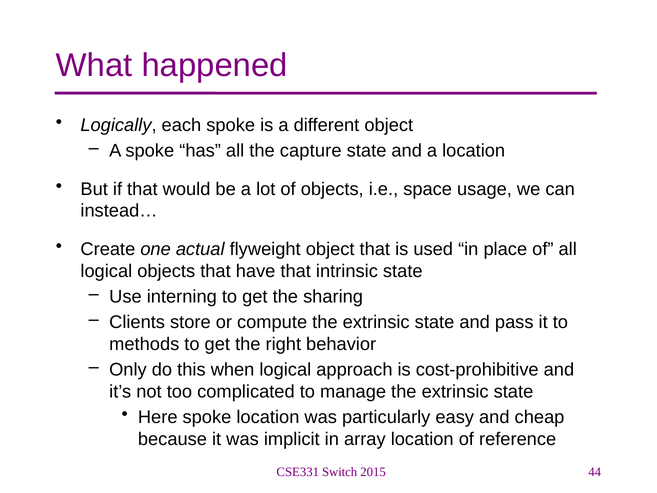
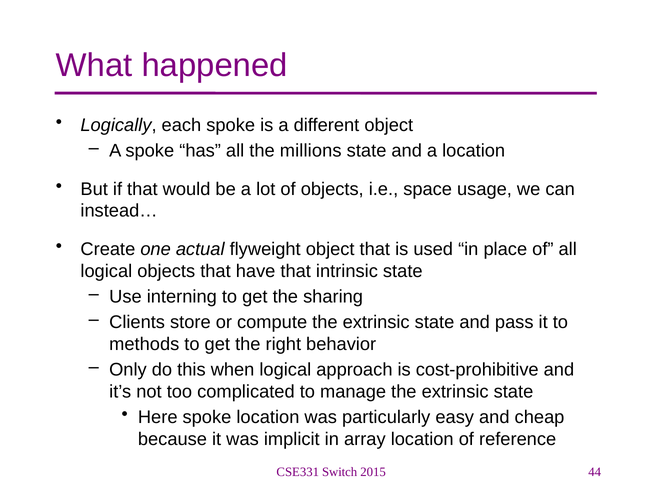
capture: capture -> millions (311, 151)
